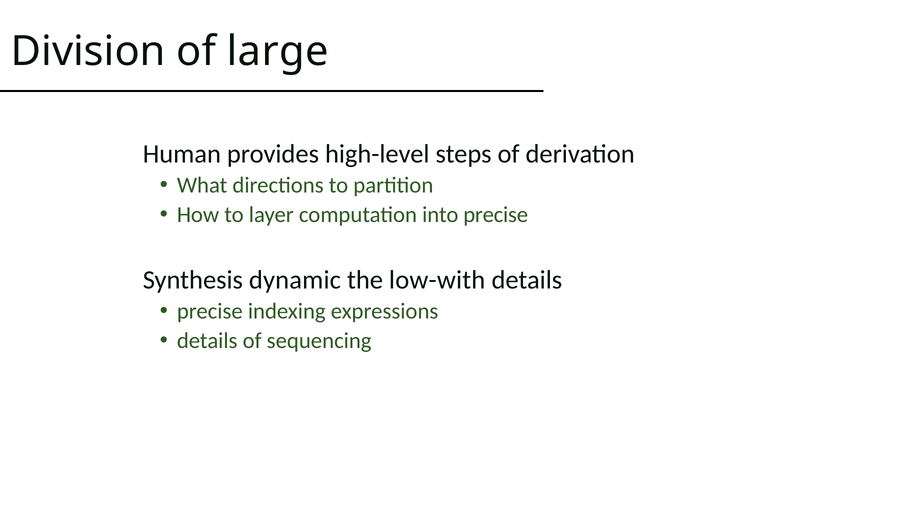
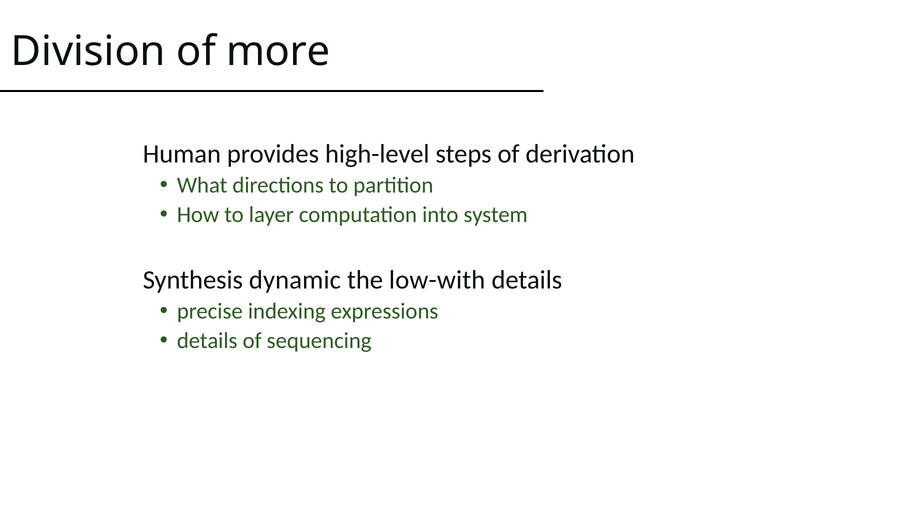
large: large -> more (278, 51)
into precise: precise -> system (496, 215)
